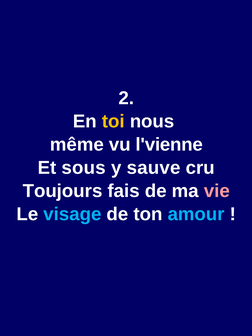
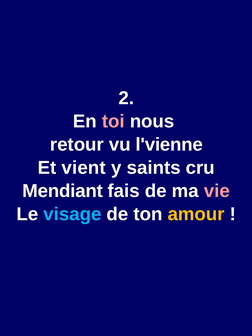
toi colour: yellow -> pink (113, 121)
même: même -> retour (77, 145)
sous: sous -> vient (84, 168)
sauve: sauve -> saints (154, 168)
Toujours: Toujours -> Mendiant (63, 191)
amour colour: light blue -> yellow (196, 214)
